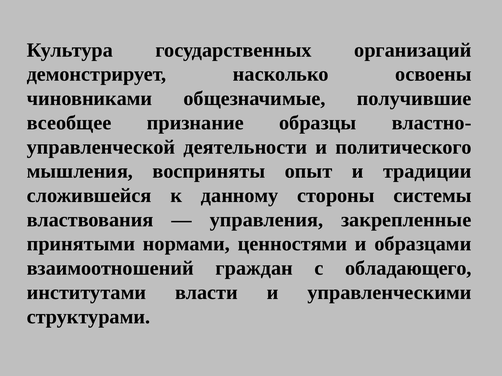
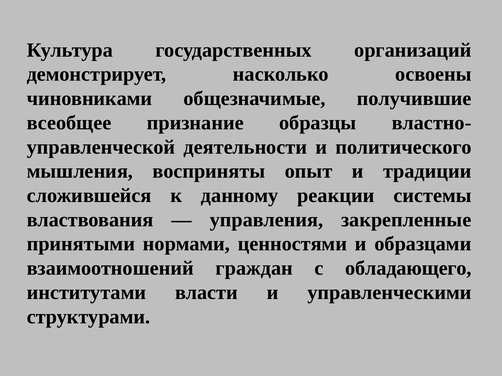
стороны: стороны -> реакции (336, 196)
